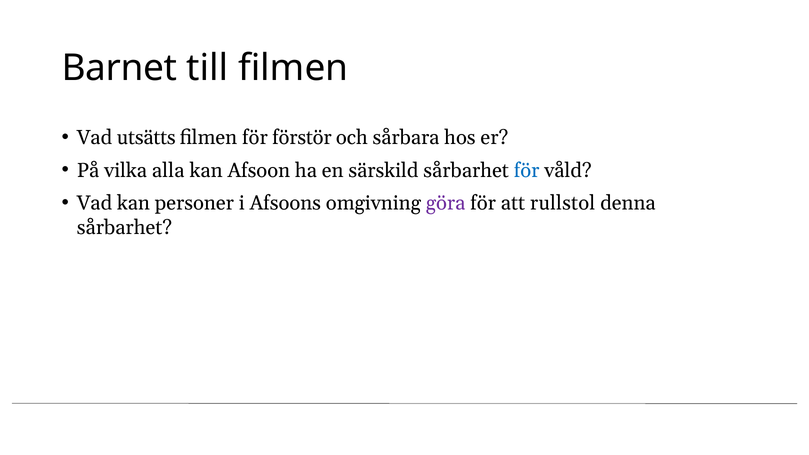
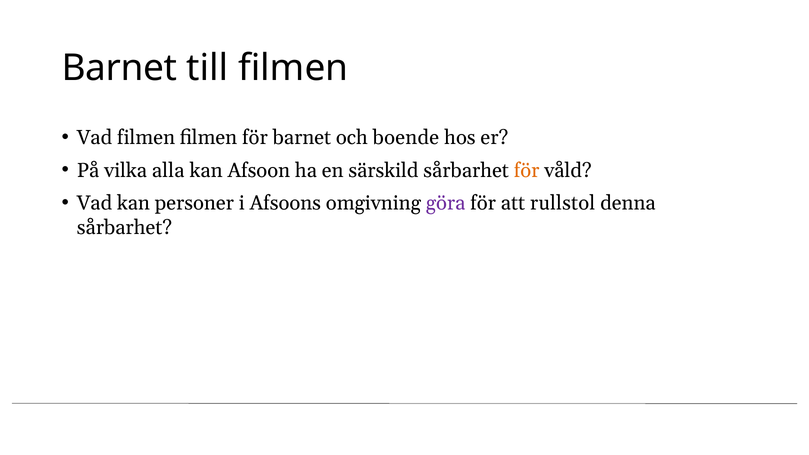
Vad utsätts: utsätts -> filmen (146, 138)
för förstör: förstör -> barnet (302, 138)
sårbara: sårbara -> boende (406, 138)
för colour: blue -> orange (527, 170)
